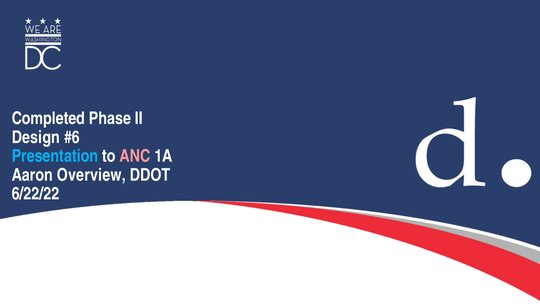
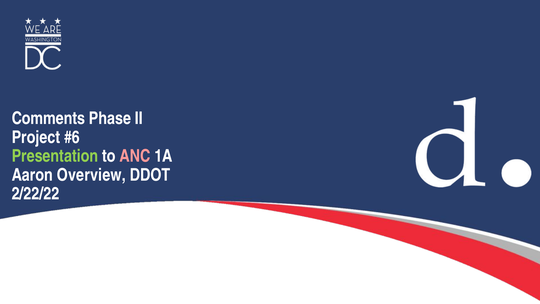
Completed: Completed -> Comments (48, 118)
Design: Design -> Project (36, 137)
Presentation colour: light blue -> light green (55, 156)
6/22/22: 6/22/22 -> 2/22/22 (35, 194)
